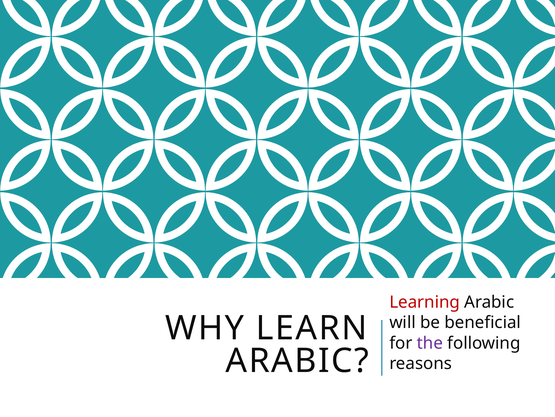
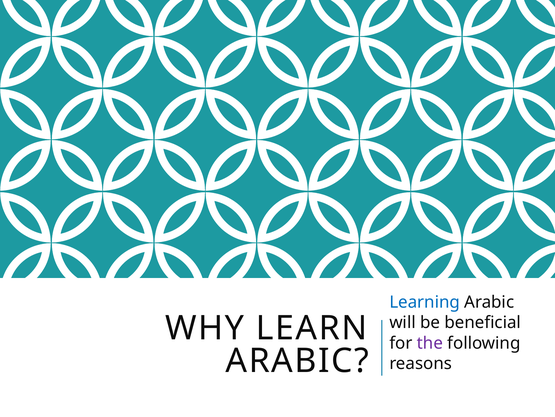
Learning colour: red -> blue (425, 302)
